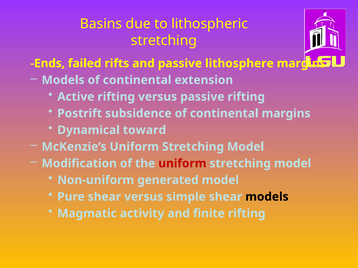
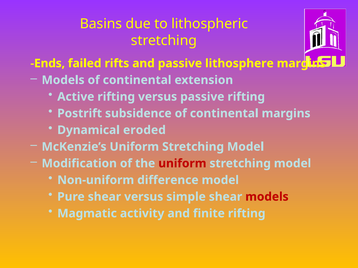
toward: toward -> eroded (144, 130)
generated: generated -> difference (168, 180)
models colour: black -> red (267, 197)
